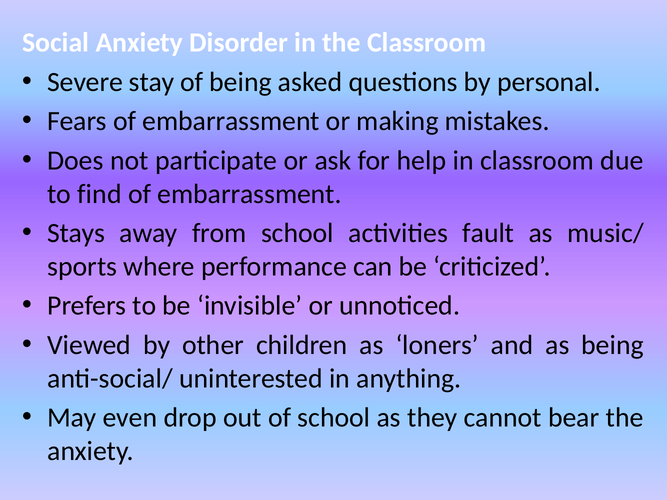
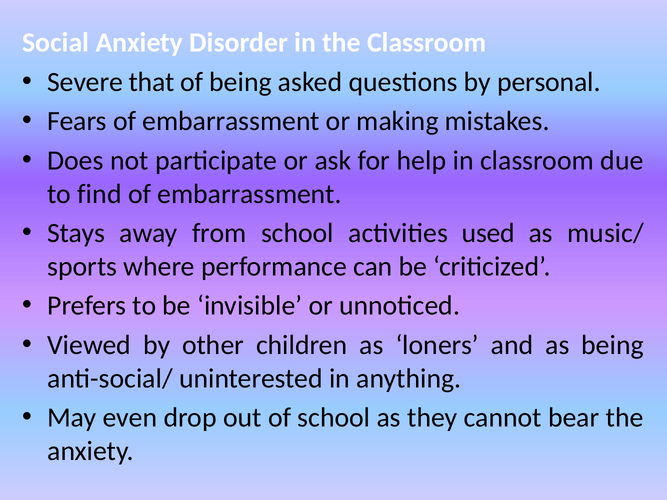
stay: stay -> that (152, 82)
fault: fault -> used (488, 233)
